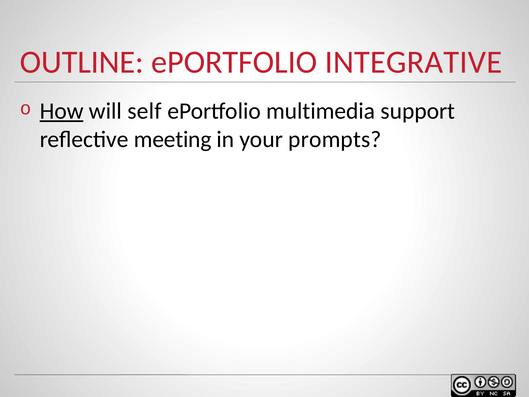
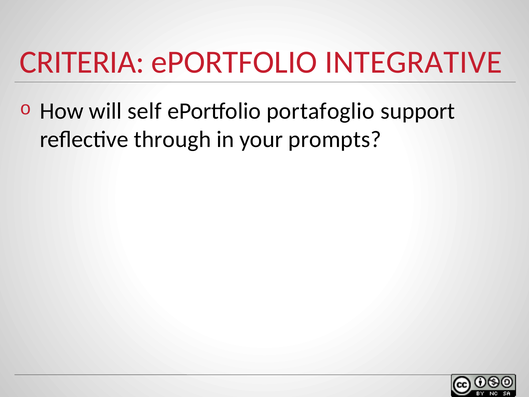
OUTLINE: OUTLINE -> CRITERIA (82, 62)
How underline: present -> none (62, 111)
multimedia: multimedia -> portafoglio (320, 111)
meeting: meeting -> through (172, 139)
